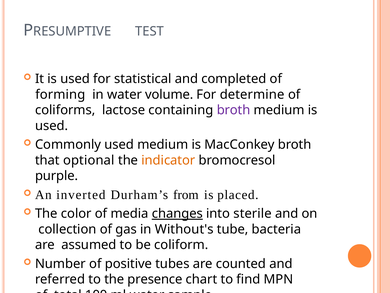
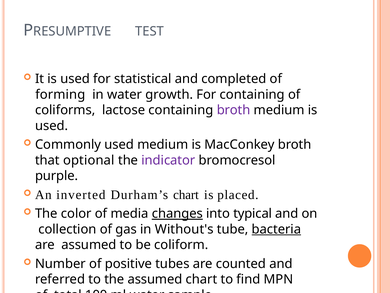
volume: volume -> growth (169, 94)
For determine: determine -> containing (252, 94)
indicator colour: orange -> purple (168, 160)
Durham’s from: from -> chart (186, 194)
sterile: sterile -> typical (253, 213)
bacteria underline: none -> present (276, 229)
the presence: presence -> assumed (155, 279)
